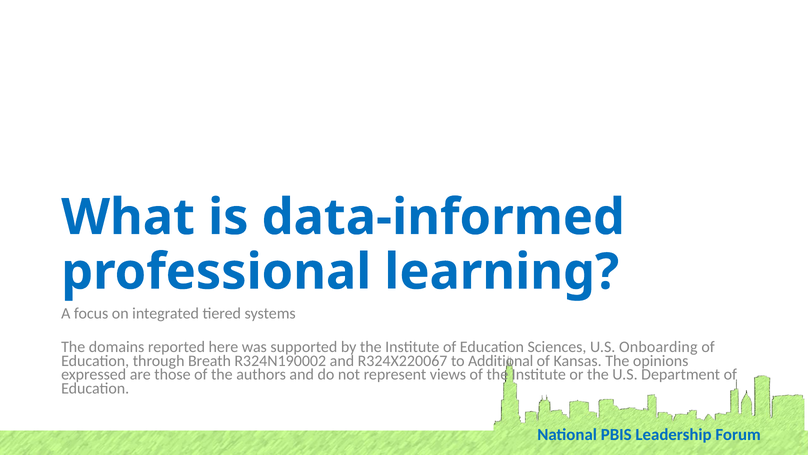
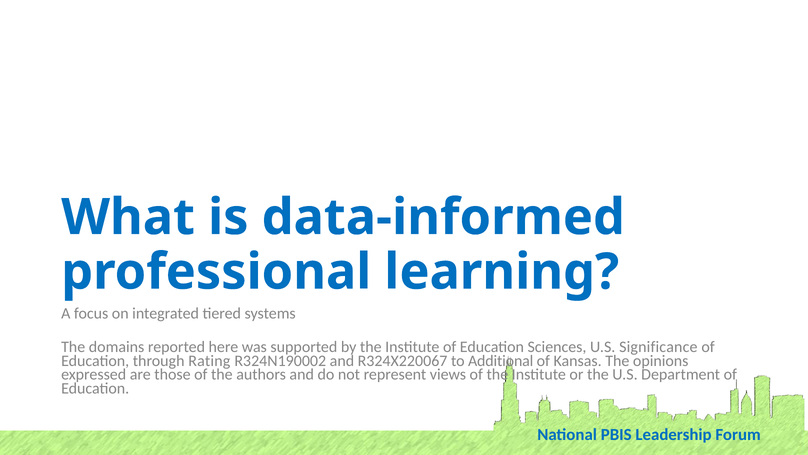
Onboarding: Onboarding -> Significance (658, 347)
Breath: Breath -> Rating (209, 360)
